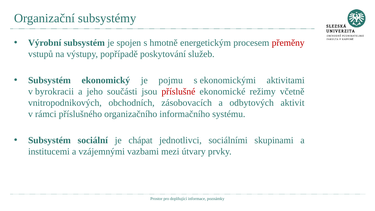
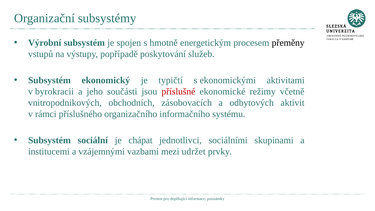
přeměny colour: red -> black (288, 43)
pojmu: pojmu -> typičtí (171, 80)
útvary: útvary -> udržet (194, 151)
